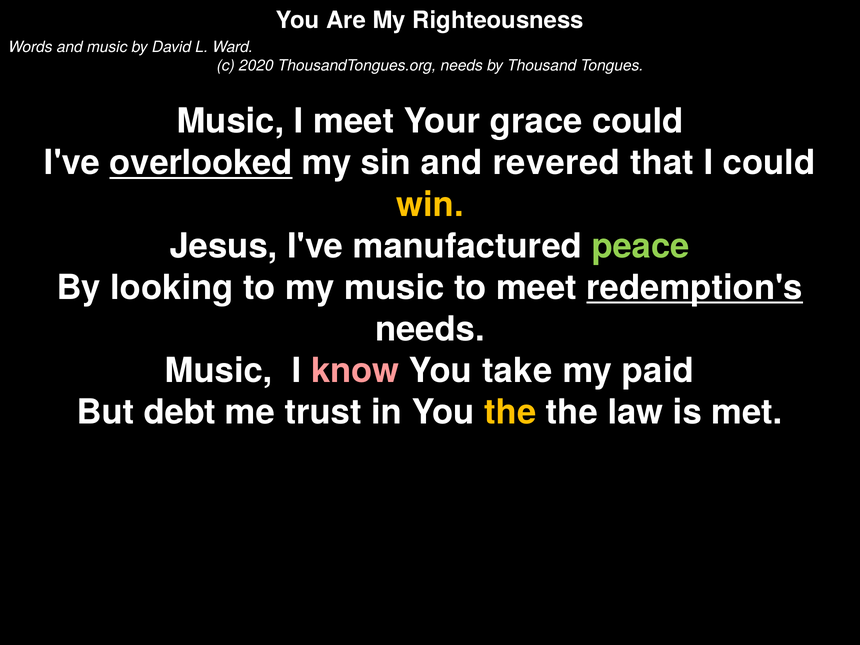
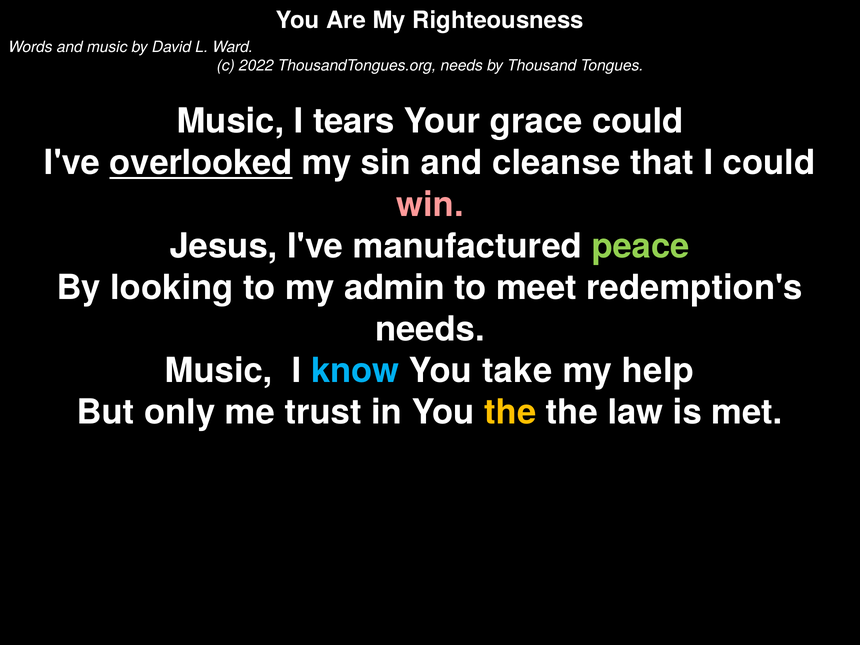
2020: 2020 -> 2022 (256, 66)
I meet: meet -> tears (354, 121)
revered: revered -> cleanse (556, 163)
win colour: yellow -> pink (430, 205)
my music: music -> admin (395, 288)
redemption's underline: present -> none (695, 288)
know colour: pink -> light blue (355, 371)
paid: paid -> help (658, 371)
debt: debt -> only (180, 413)
